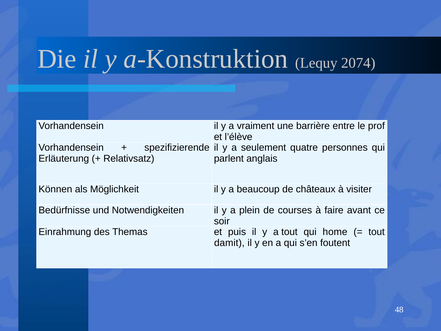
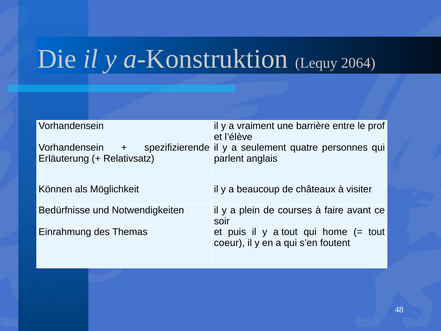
2074: 2074 -> 2064 (358, 63)
damit: damit -> coeur (229, 243)
